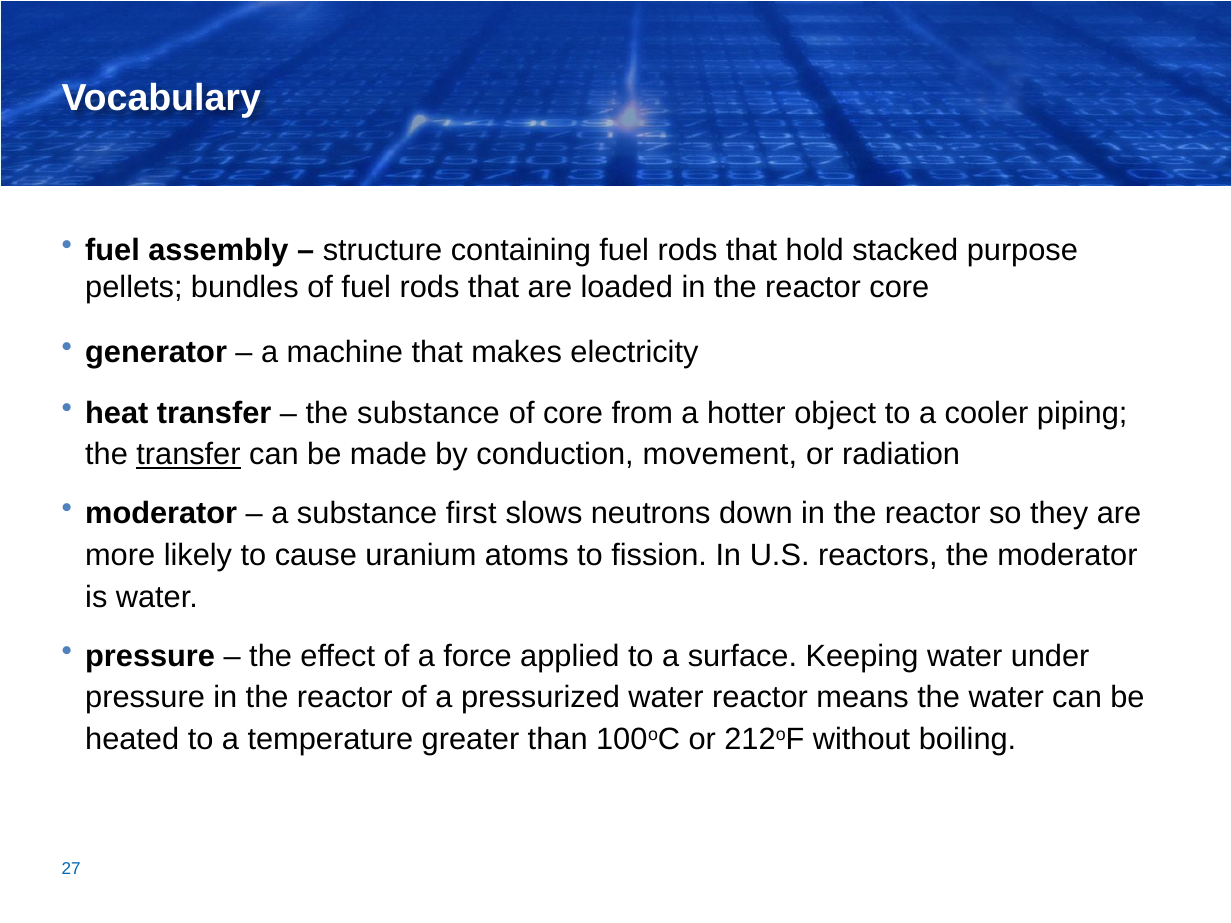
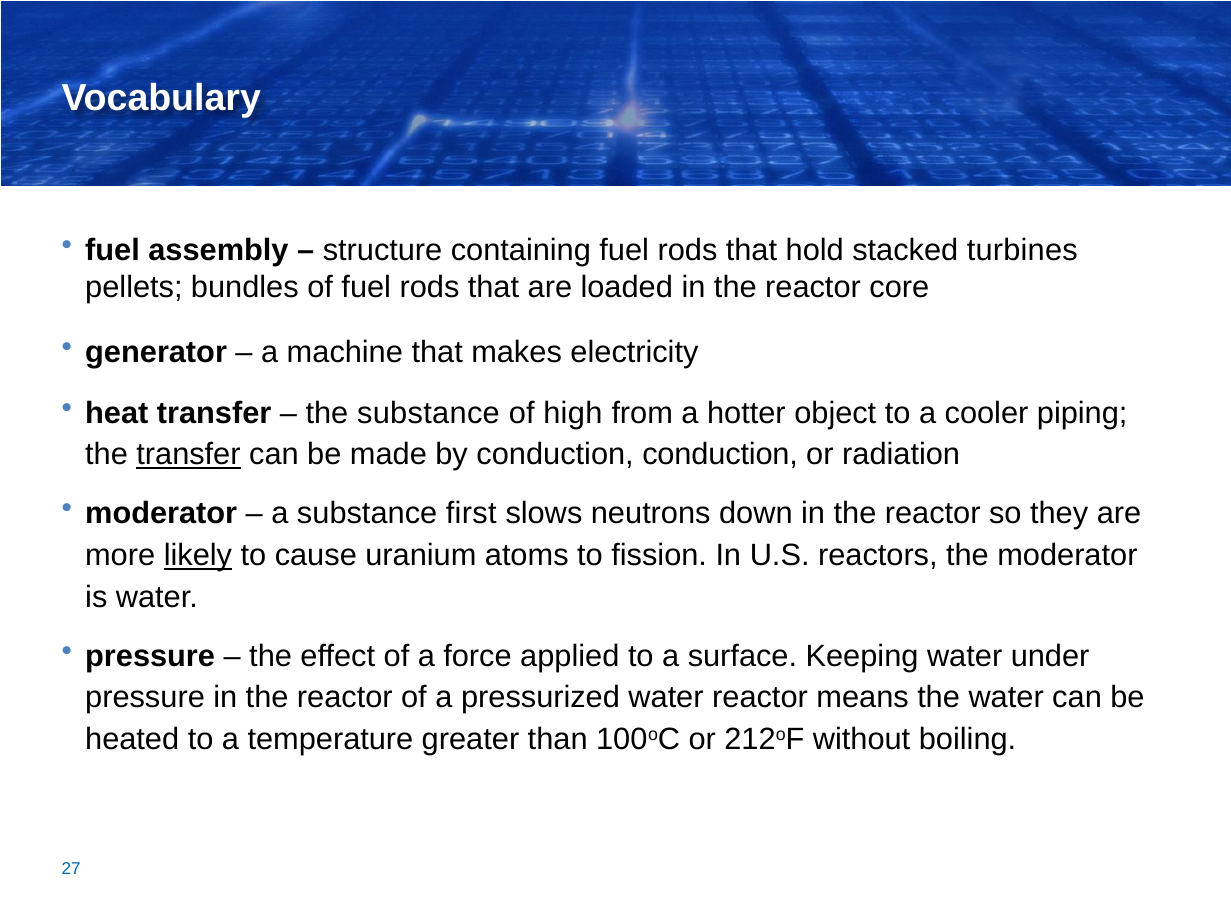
purpose: purpose -> turbines (1022, 251)
of core: core -> high (573, 413)
conduction movement: movement -> conduction (720, 455)
likely underline: none -> present (198, 556)
